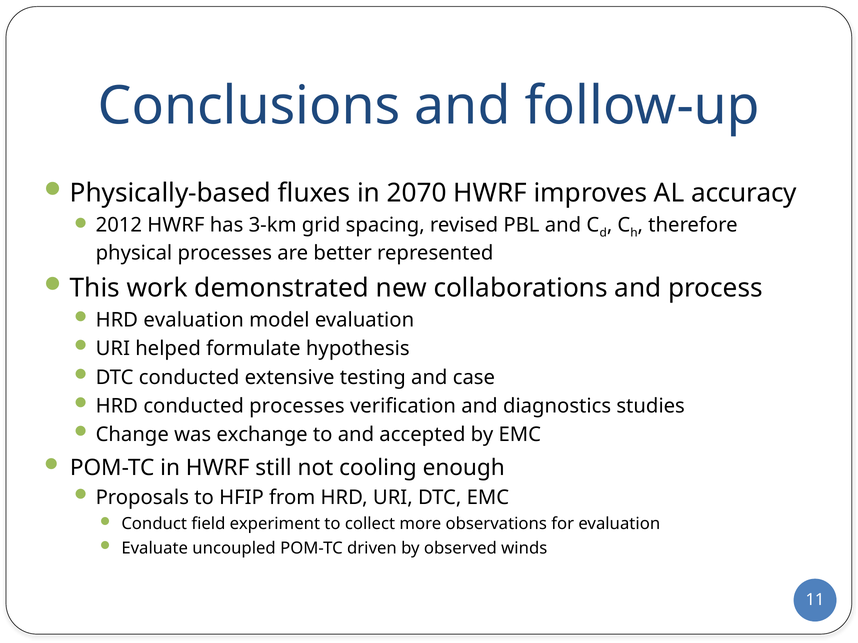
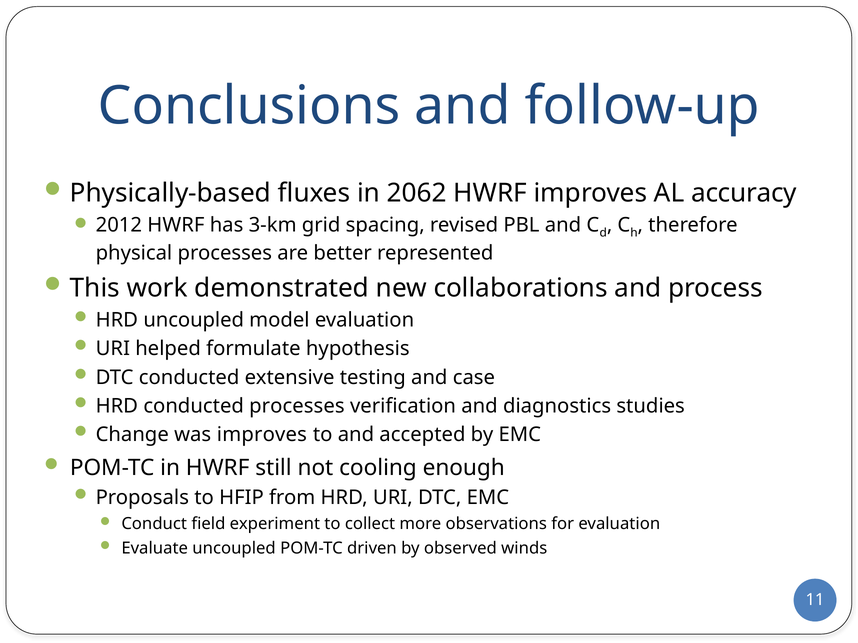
2070: 2070 -> 2062 (417, 193)
HRD evaluation: evaluation -> uncoupled (194, 320)
was exchange: exchange -> improves (262, 435)
